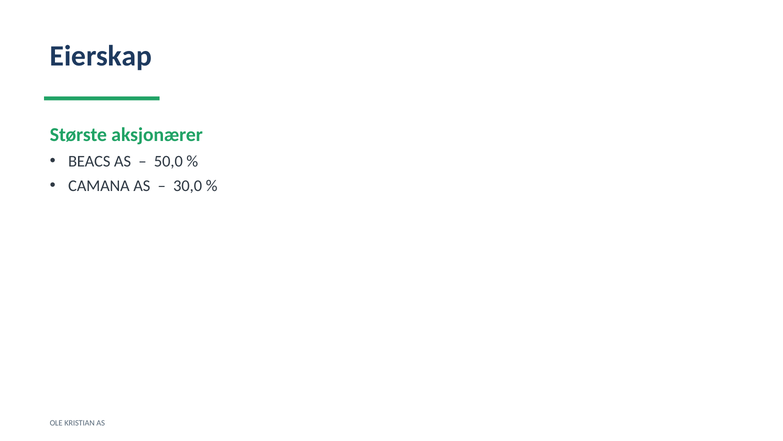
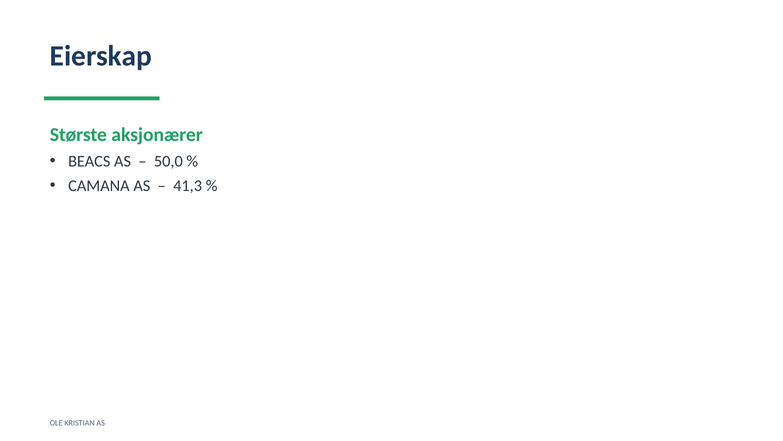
30,0: 30,0 -> 41,3 (188, 185)
